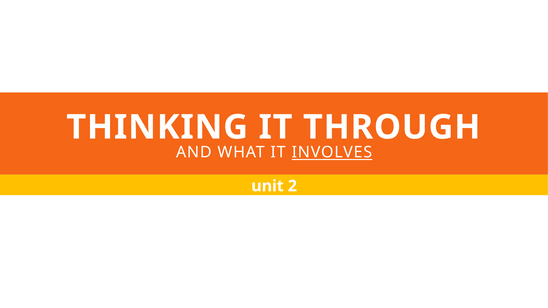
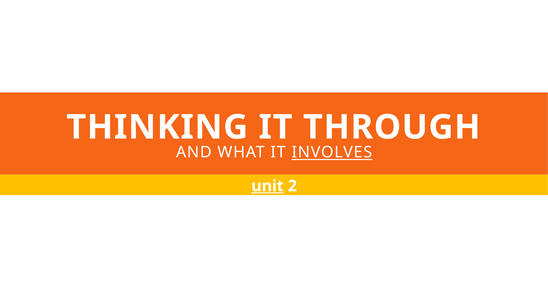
unit underline: none -> present (268, 186)
